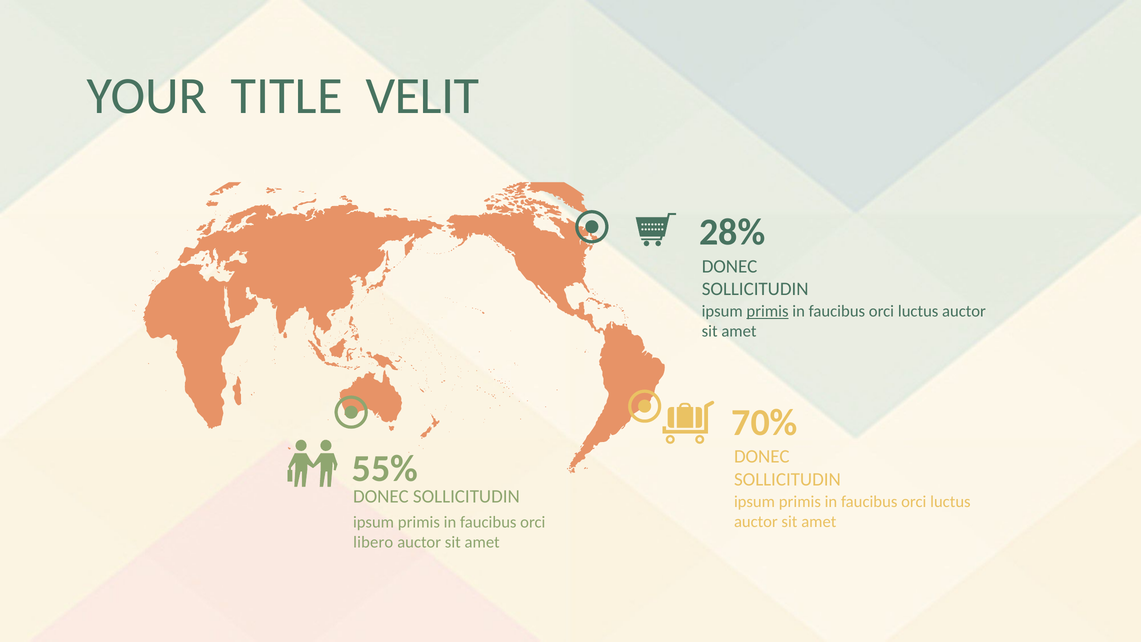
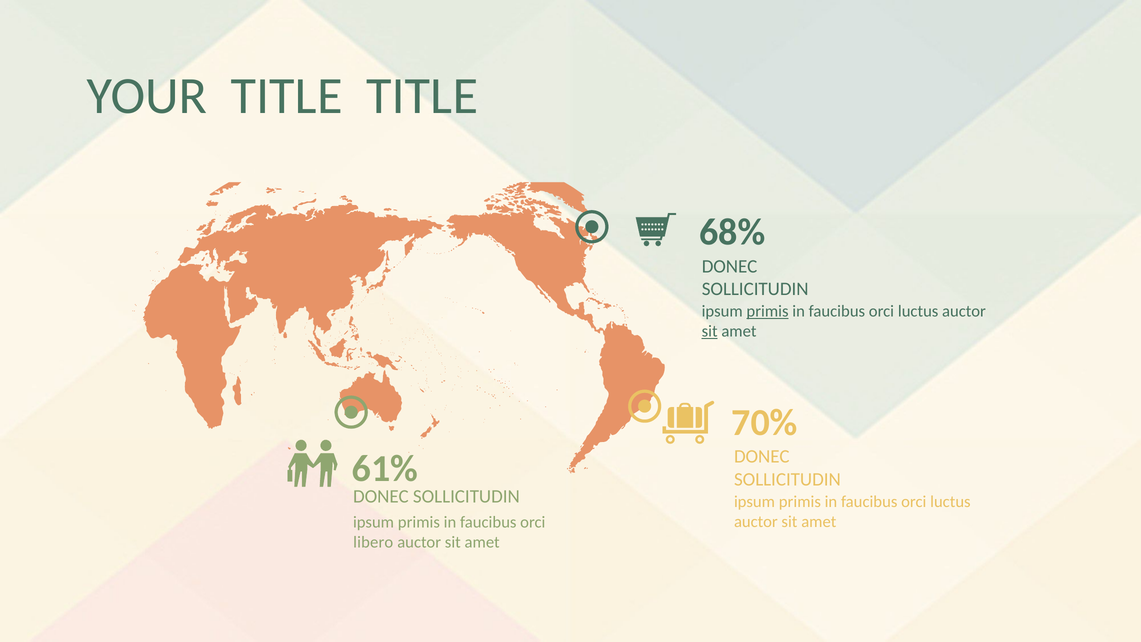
TITLE VELIT: VELIT -> TITLE (422, 96)
28%: 28% -> 68% (732, 232)
sit underline: none -> present (710, 331)
55%: 55% -> 61% (385, 468)
